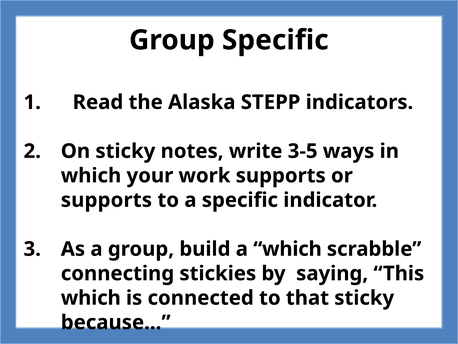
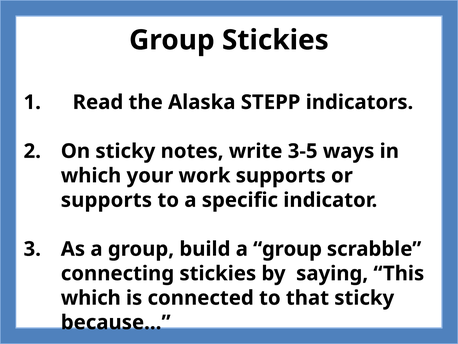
Group Specific: Specific -> Stickies (275, 40)
build a which: which -> group (288, 249)
